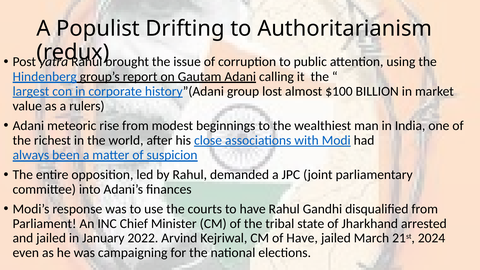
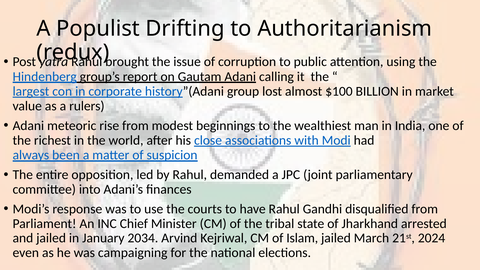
2022: 2022 -> 2034 (143, 238)
of Have: Have -> Islam (302, 238)
